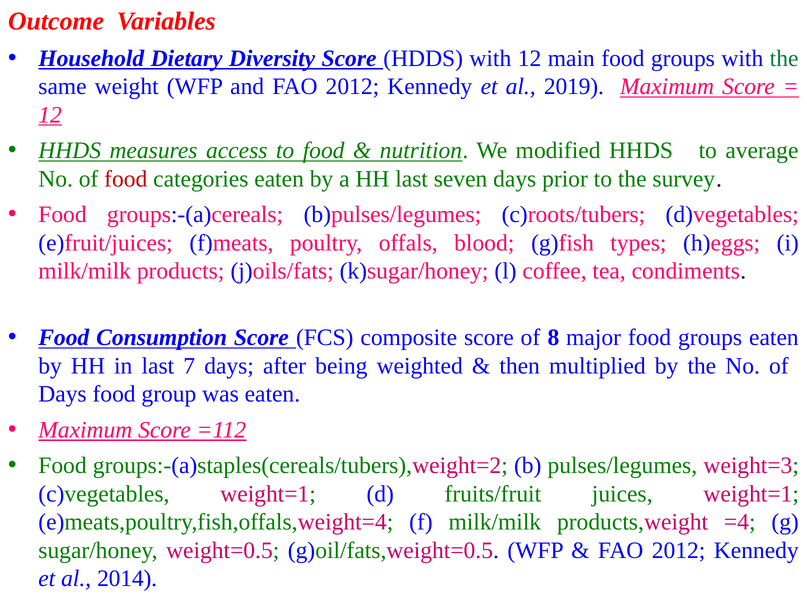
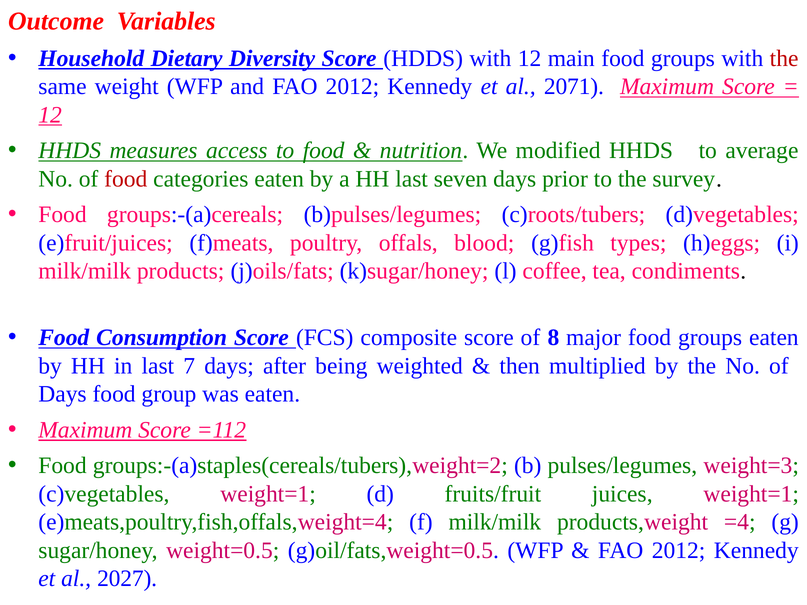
the colour: green -> red (784, 58)
2019: 2019 -> 2071 (574, 87)
2014: 2014 -> 2027 (127, 579)
